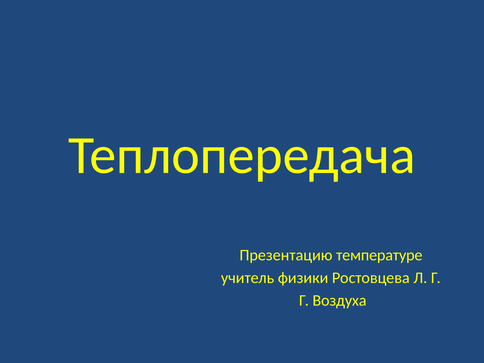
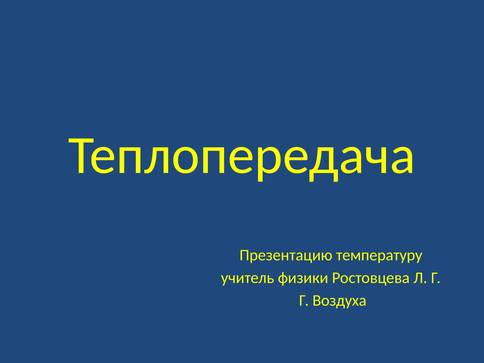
температуре: температуре -> температуру (379, 255)
